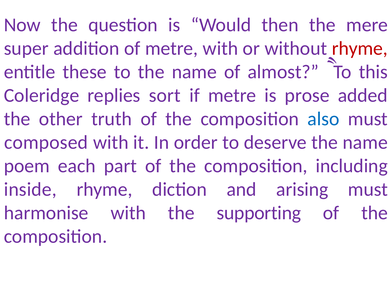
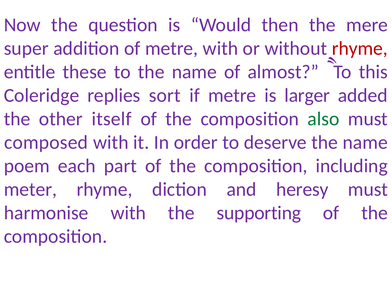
prose: prose -> larger (307, 95)
truth: truth -> itself (112, 119)
also colour: blue -> green (323, 119)
inside: inside -> meter (30, 189)
arising: arising -> heresy (302, 189)
